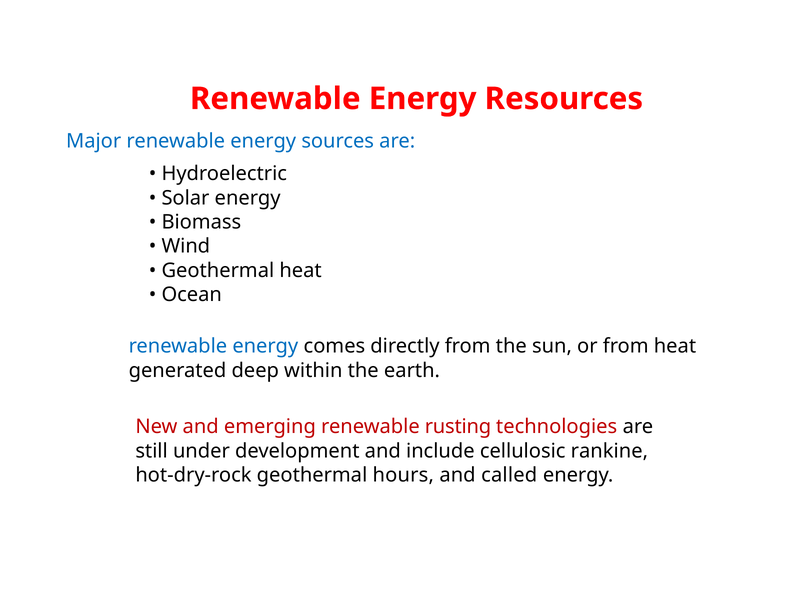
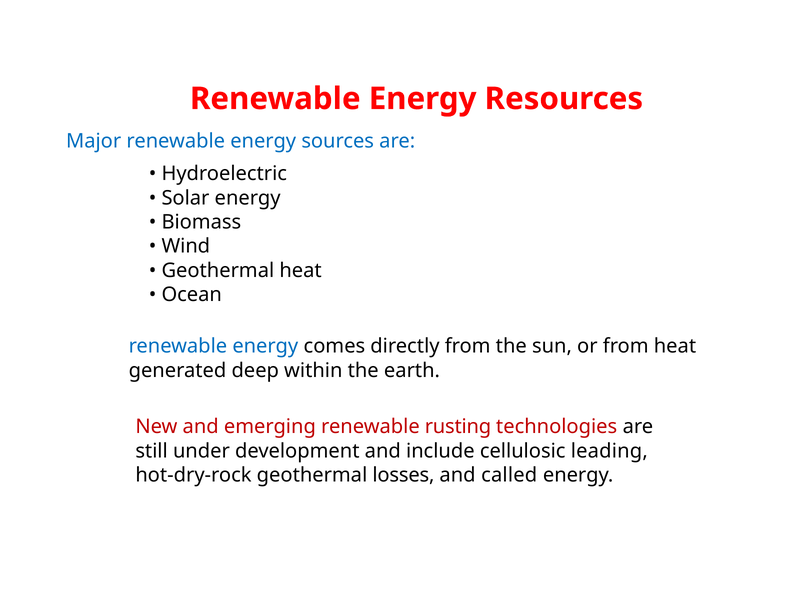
rankine: rankine -> leading (609, 451)
hours: hours -> losses (403, 475)
